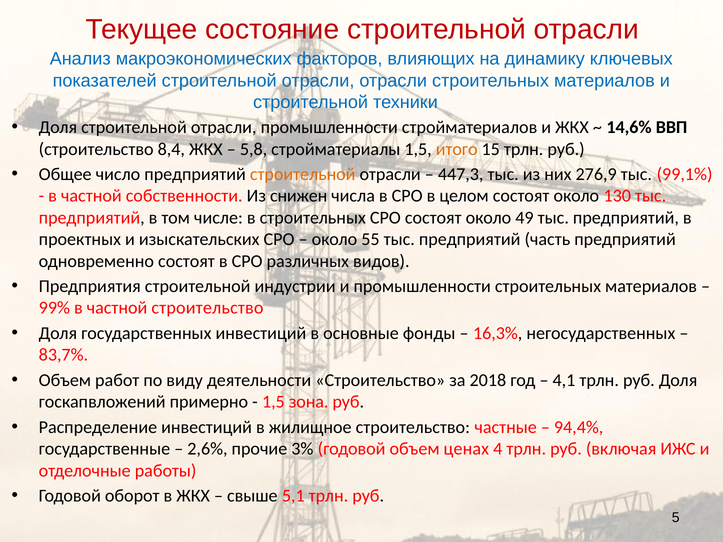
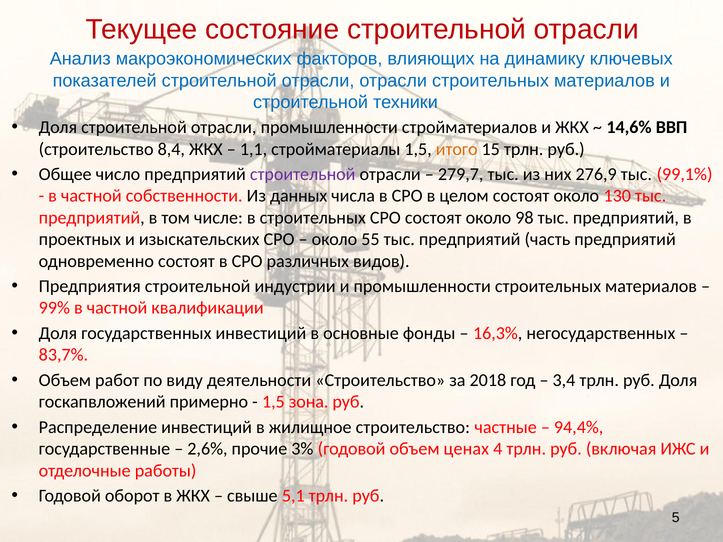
5,8: 5,8 -> 1,1 (254, 149)
строительной colour: orange -> purple (303, 174)
447,3: 447,3 -> 279,7 (461, 174)
снижен: снижен -> данных (299, 196)
49: 49 -> 98 (524, 218)
частной строительство: строительство -> квалификации (208, 308)
4,1: 4,1 -> 3,4 (564, 380)
